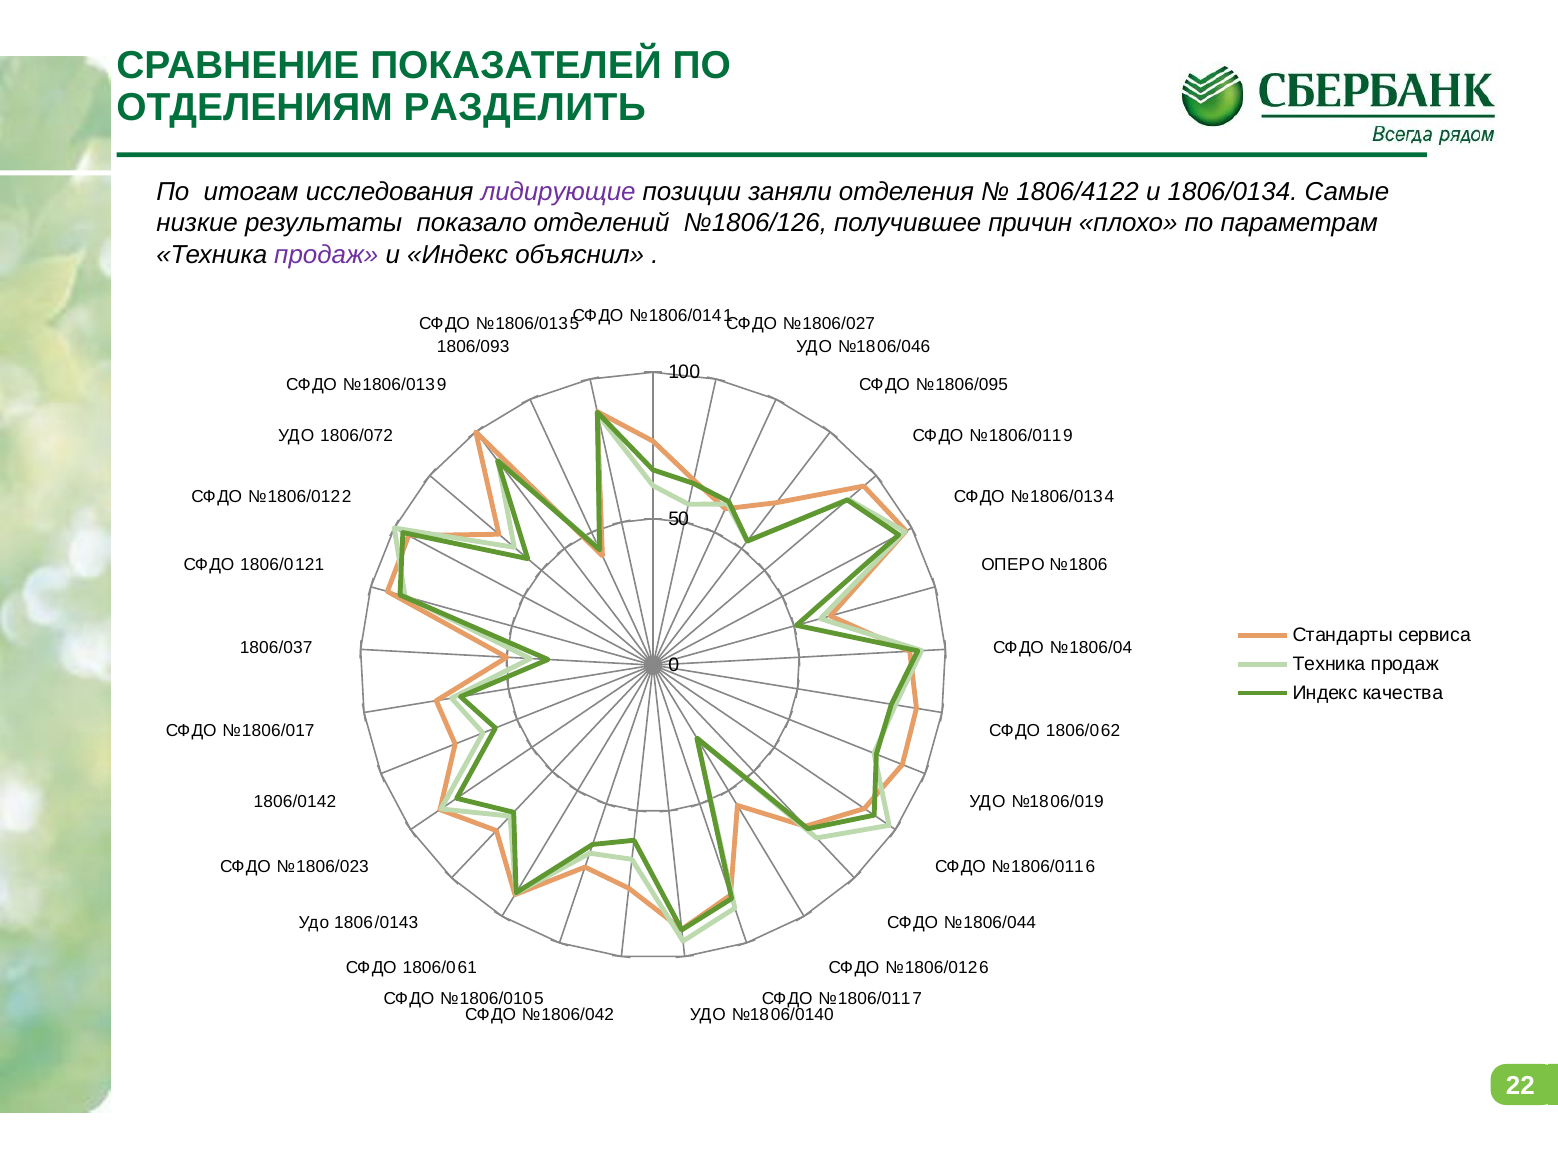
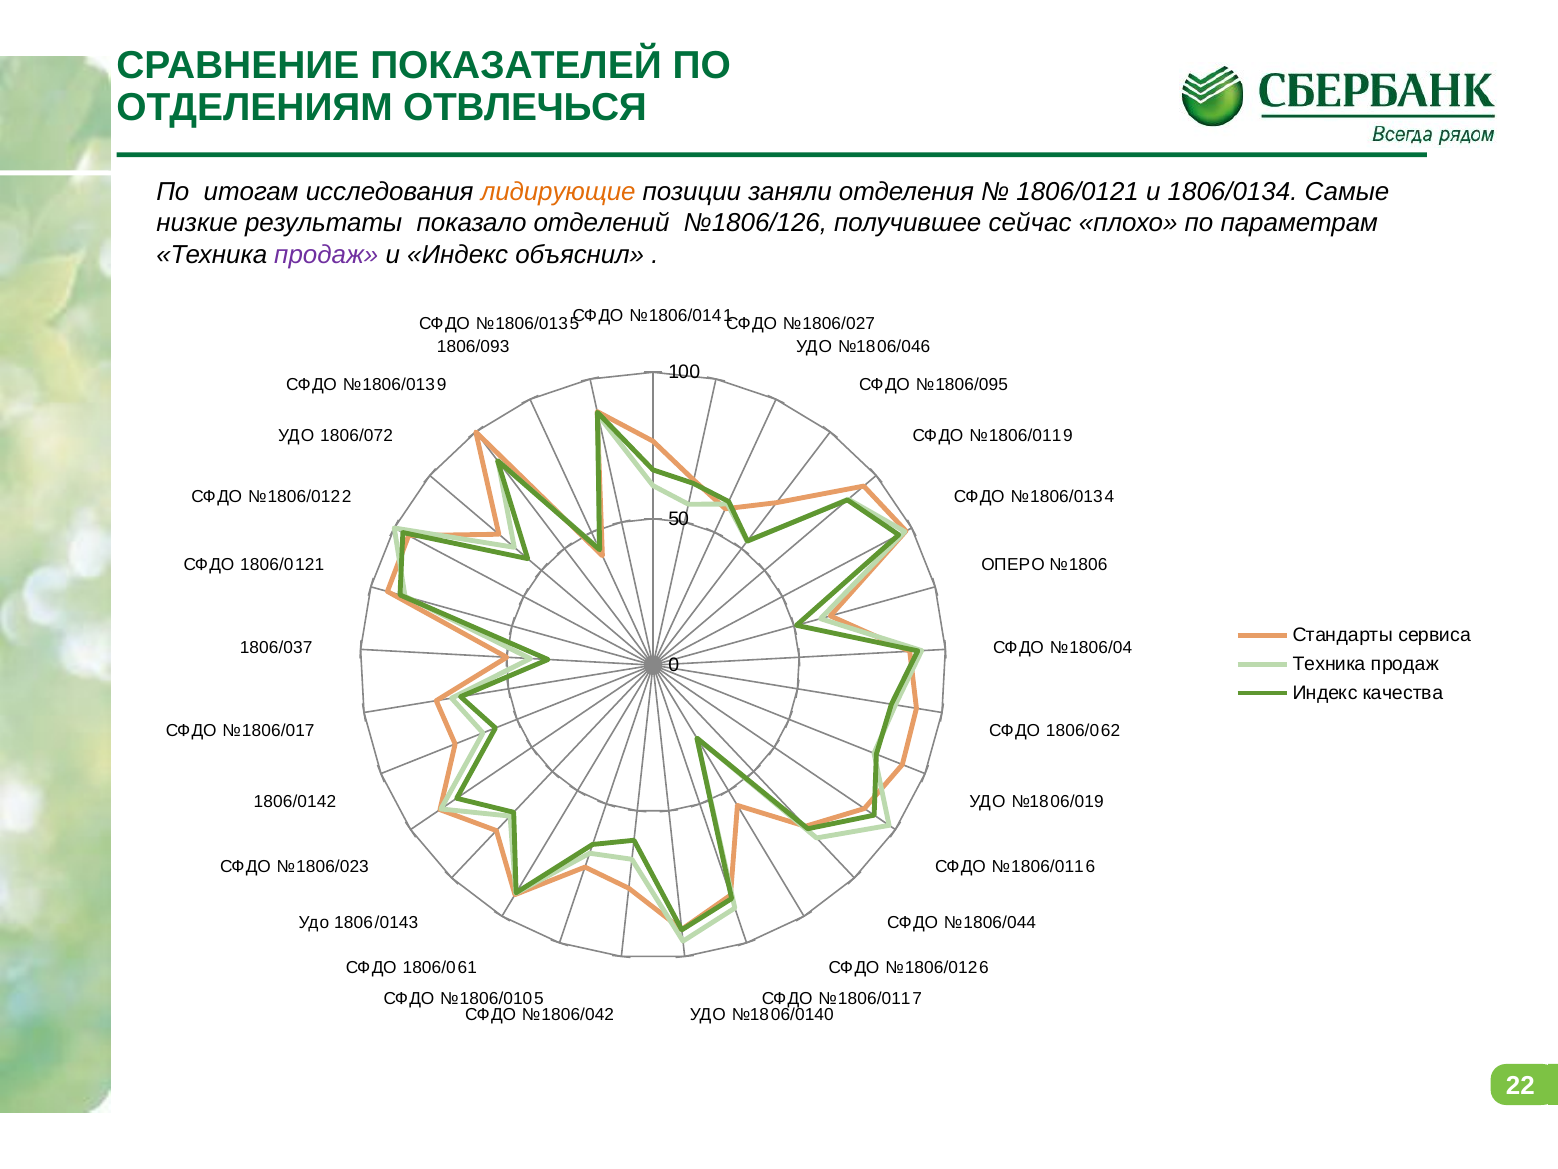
РАЗДЕЛИТЬ: РАЗДЕЛИТЬ -> ОТВЛЕЧЬСЯ (525, 107)
лидирующие colour: purple -> orange (558, 192)
1806/4122: 1806/4122 -> 1806/0121 (1078, 192)
причин: причин -> сейчас (1030, 223)
